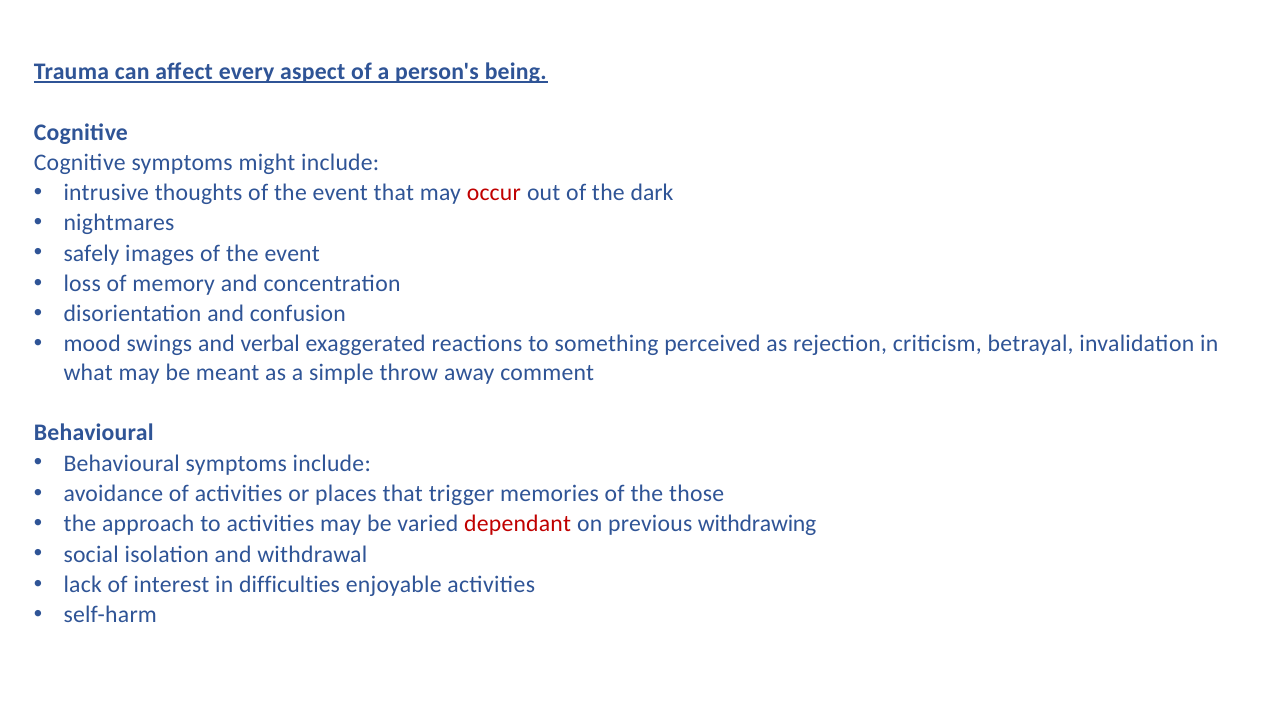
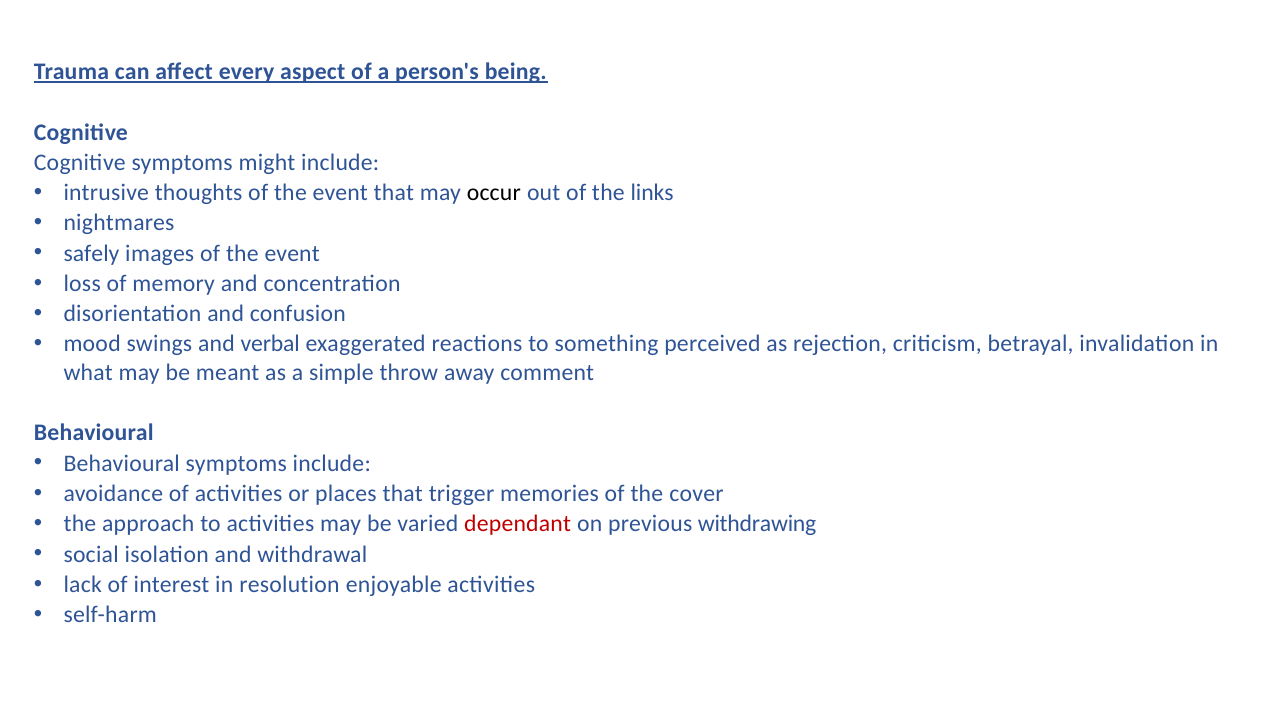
occur colour: red -> black (494, 193)
dark: dark -> links (652, 193)
those: those -> cover (697, 494)
difficulties: difficulties -> resolution (289, 585)
